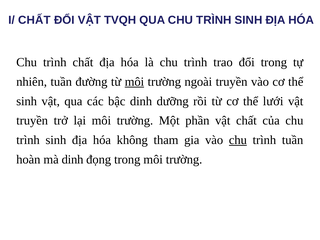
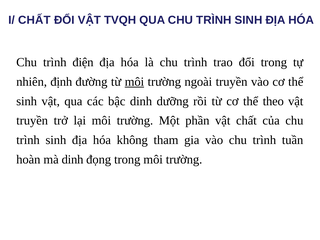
trình chất: chất -> điện (83, 62)
nhiên tuần: tuần -> định (61, 82)
lưới: lưới -> theo (273, 101)
chu underline: present -> none (238, 140)
